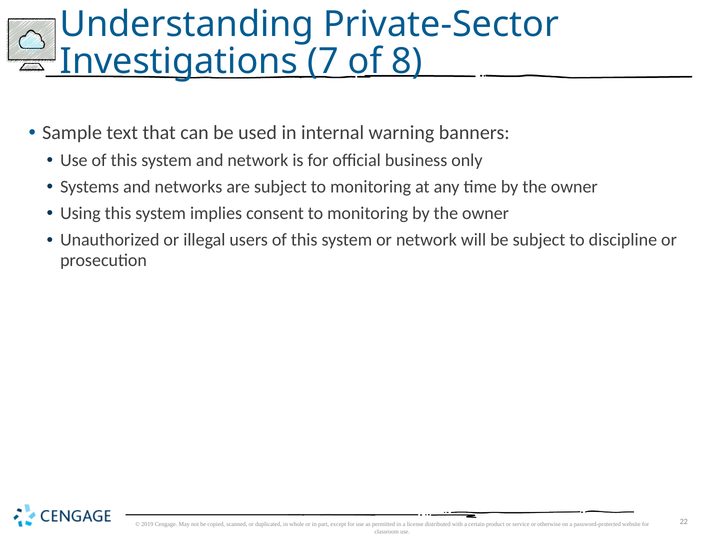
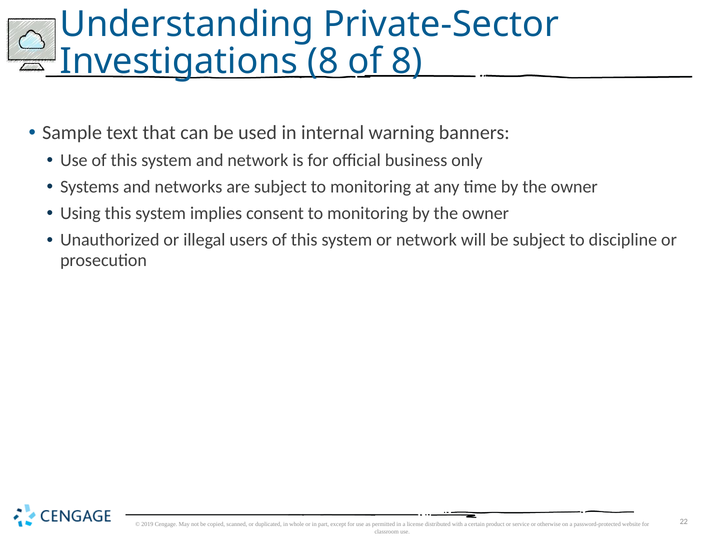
Investigations 7: 7 -> 8 (323, 61)
